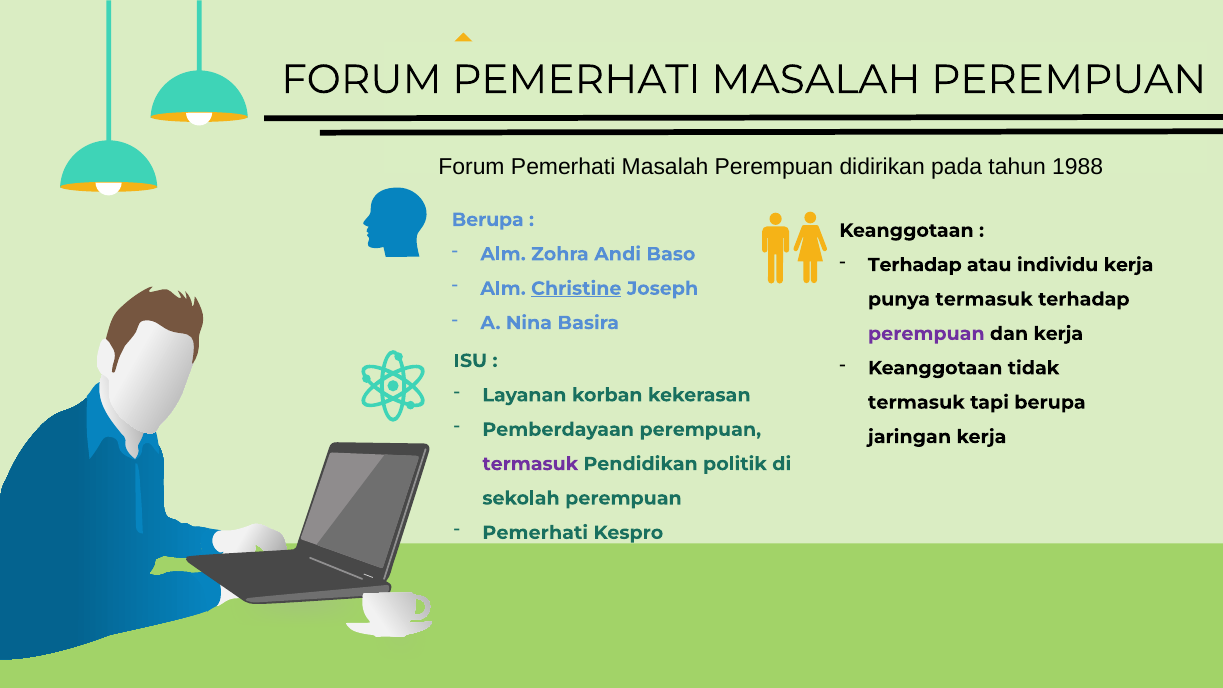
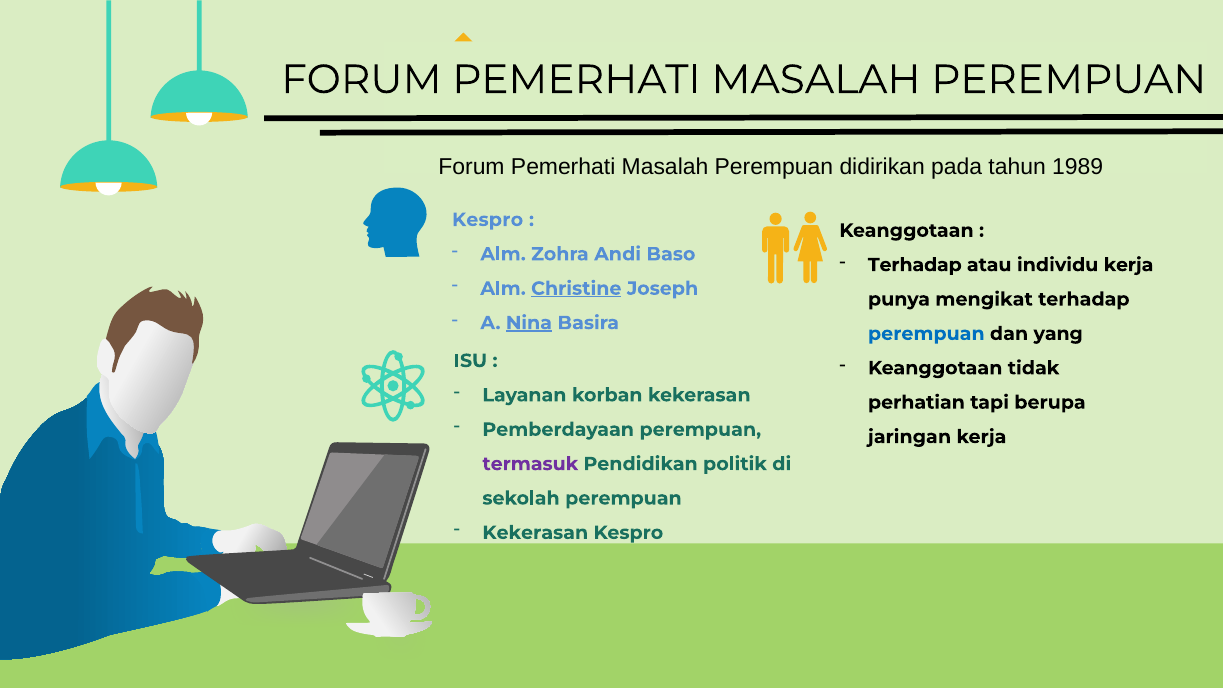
1988: 1988 -> 1989 (1078, 167)
Berupa: Berupa -> Kespro (488, 220)
punya termasuk: termasuk -> mengikat (984, 299)
Nina underline: none -> present (529, 323)
perempuan colour: purple -> blue (926, 334)
dan kerja: kerja -> yang (1058, 334)
termasuk: termasuk -> perhatian (916, 402)
Pemerhati: Pemerhati -> Kekerasan (535, 533)
